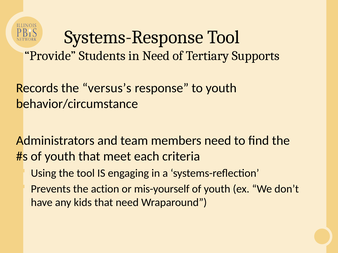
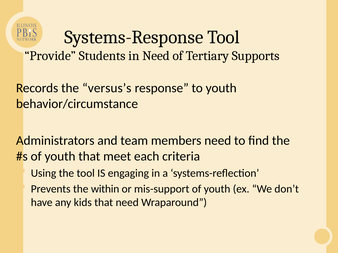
action: action -> within (105, 189)
mis-yourself: mis-yourself -> mis-support (162, 189)
